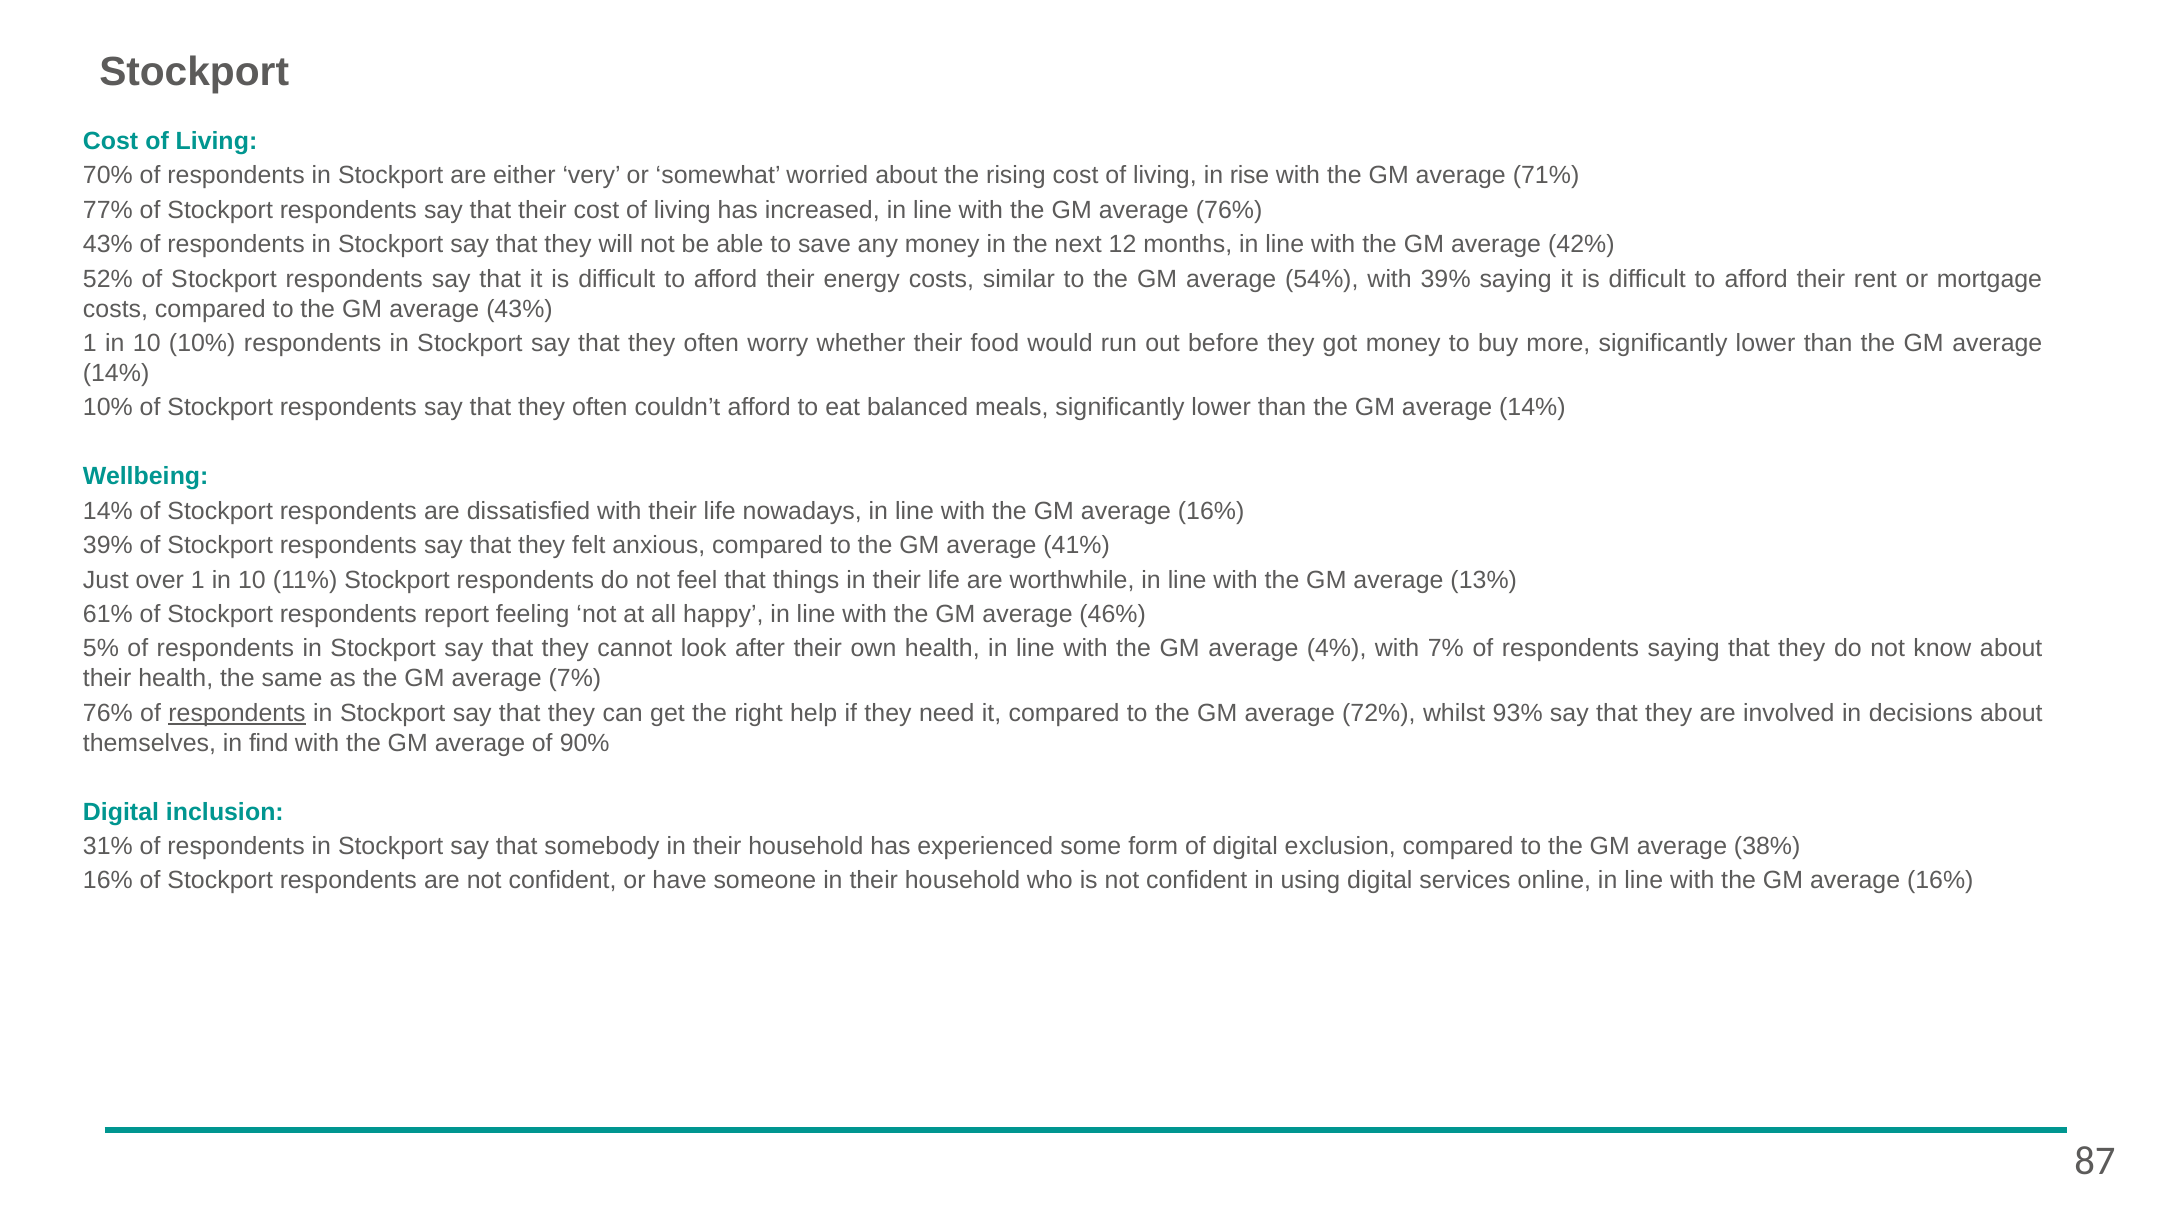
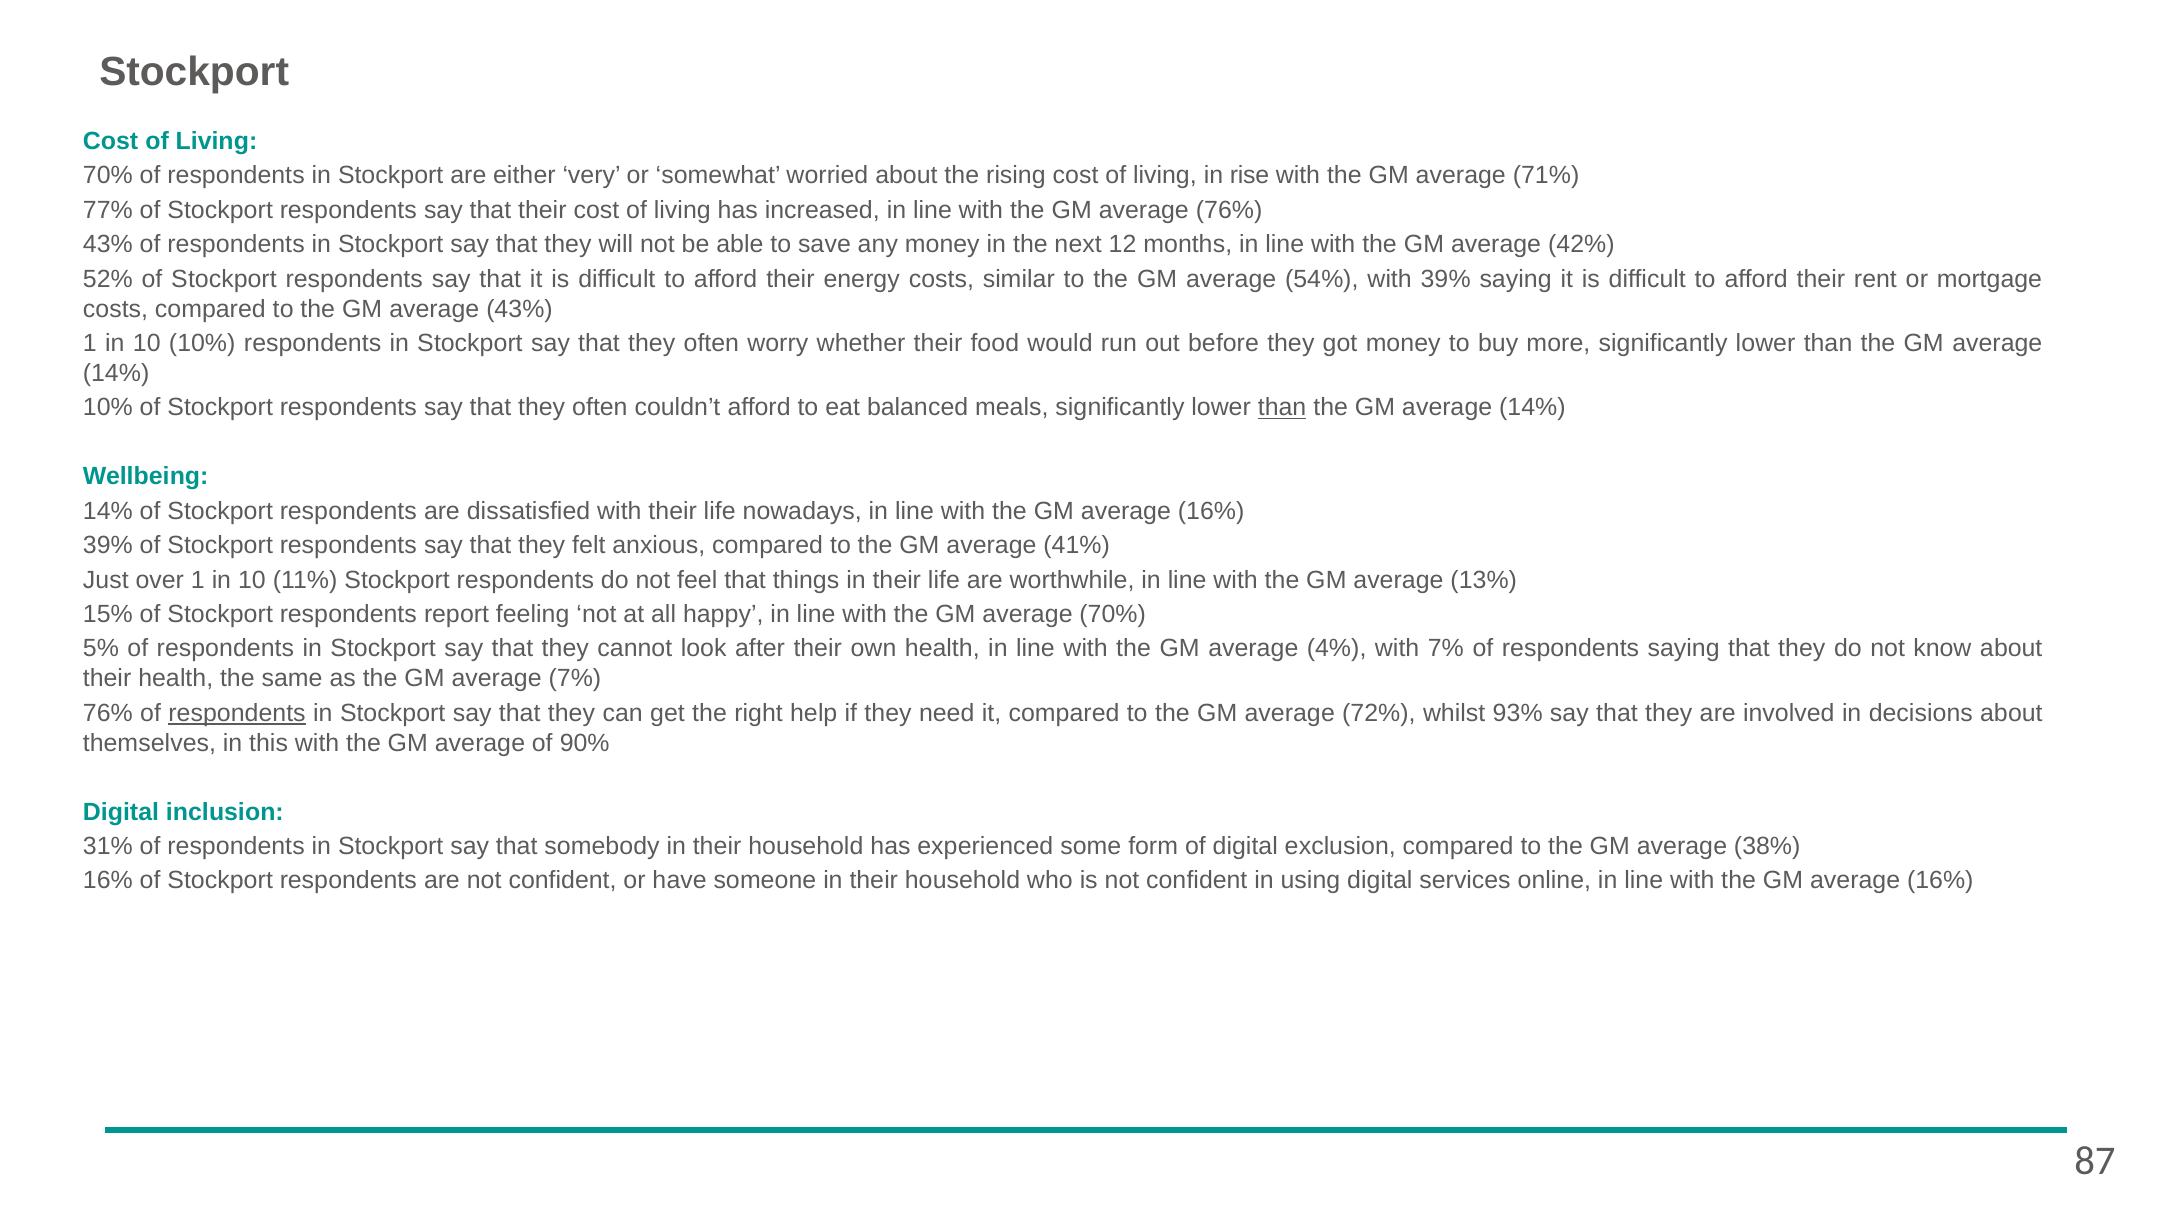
than underline: none -> present (1282, 408)
61%: 61% -> 15% (108, 614)
average 46%: 46% -> 70% (1113, 614)
find: find -> this (269, 743)
